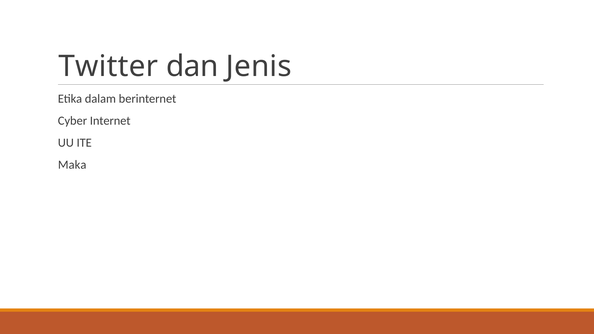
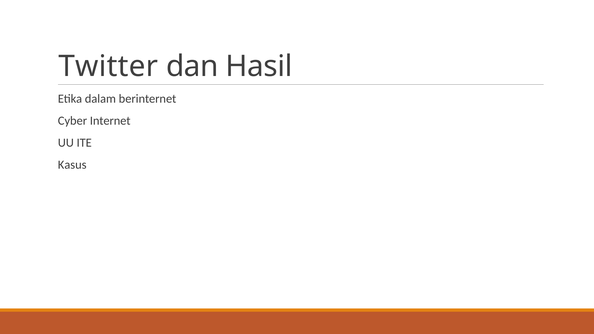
Jenis: Jenis -> Hasil (259, 67)
Maka: Maka -> Kasus (72, 165)
